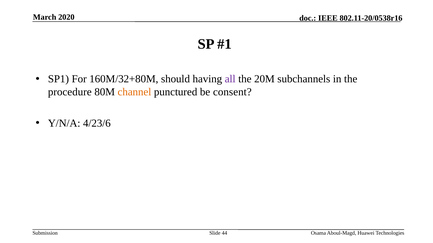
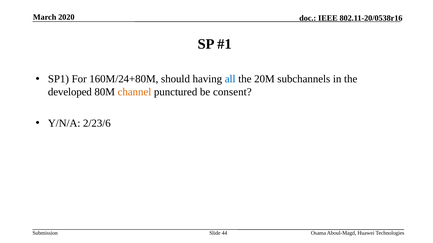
160M/32+80M: 160M/32+80M -> 160M/24+80M (124, 79)
all colour: purple -> blue (230, 79)
procedure: procedure -> developed (70, 92)
4/23/6: 4/23/6 -> 2/23/6 (97, 124)
